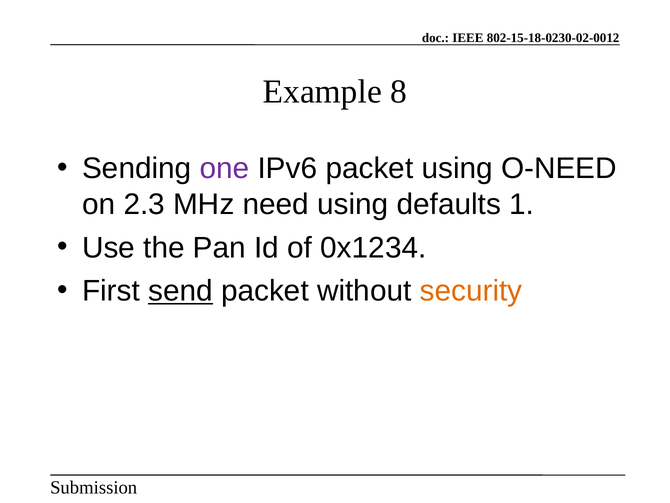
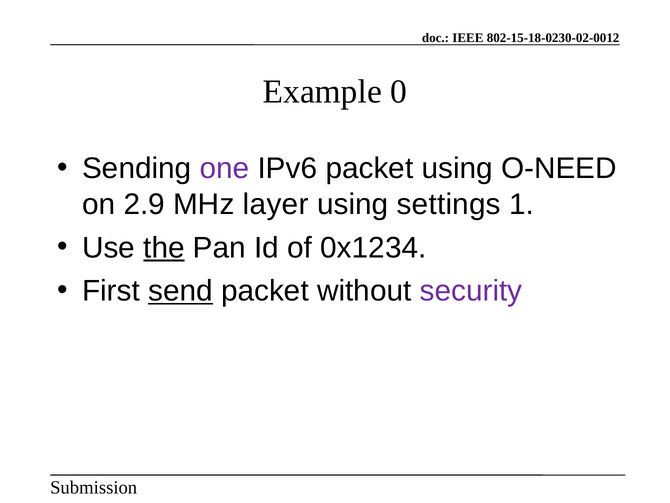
8: 8 -> 0 (399, 92)
2.3: 2.3 -> 2.9 (144, 204)
need: need -> layer (276, 204)
defaults: defaults -> settings (449, 204)
the underline: none -> present (164, 247)
security colour: orange -> purple (471, 291)
